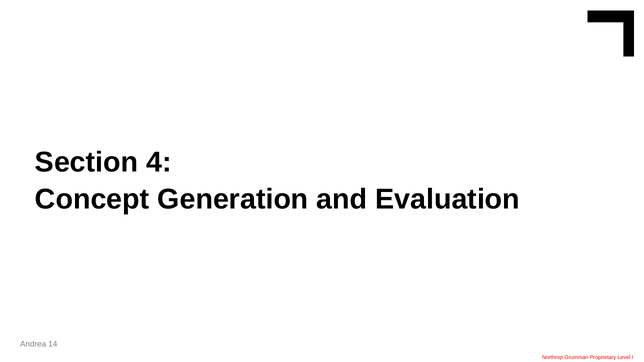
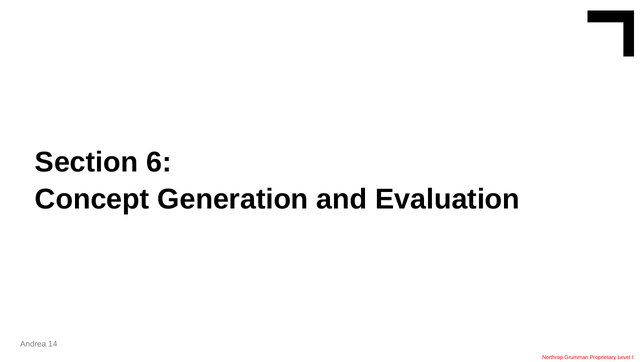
4: 4 -> 6 (159, 162)
